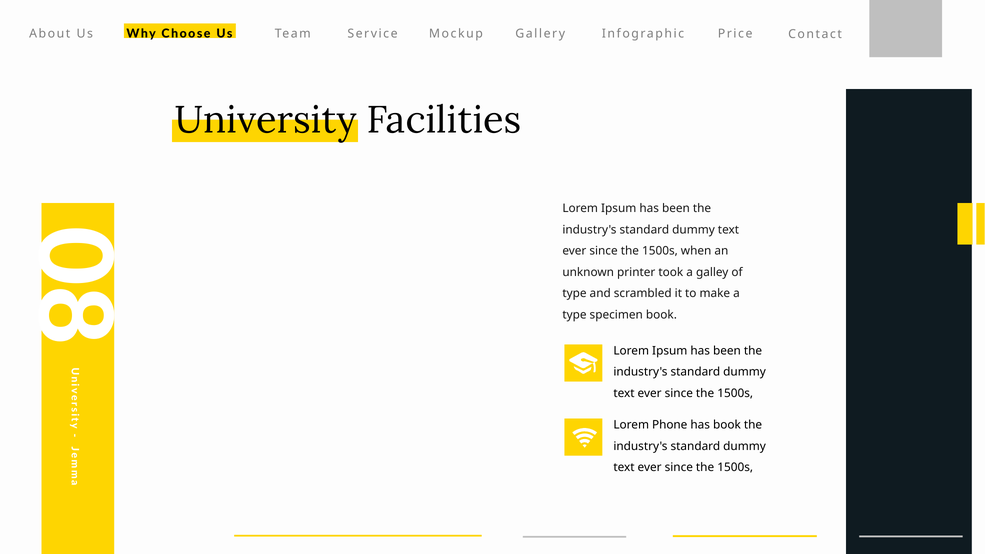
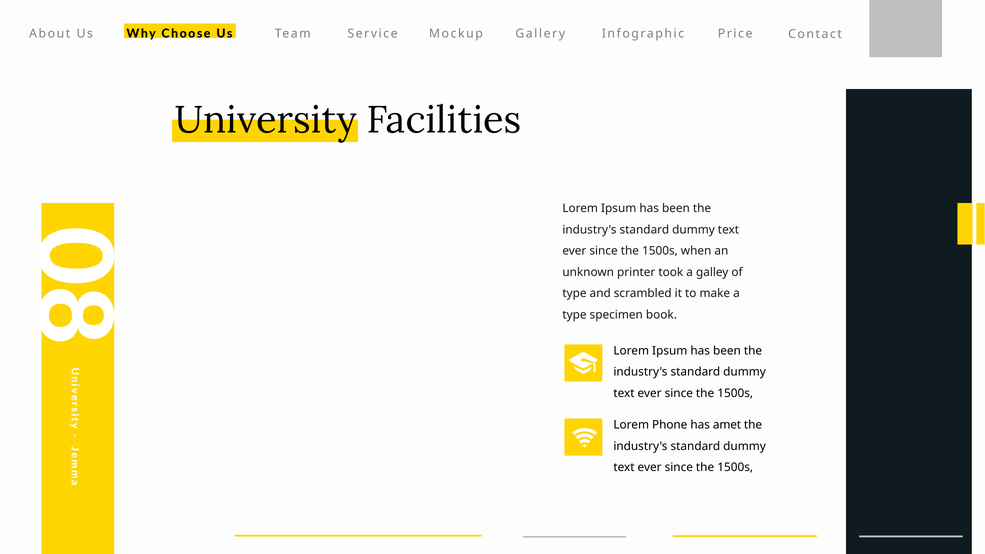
has book: book -> amet (727, 425)
